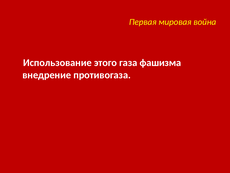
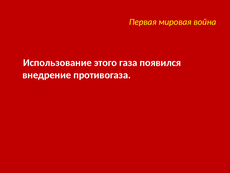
фашизма: фашизма -> появился (160, 63)
